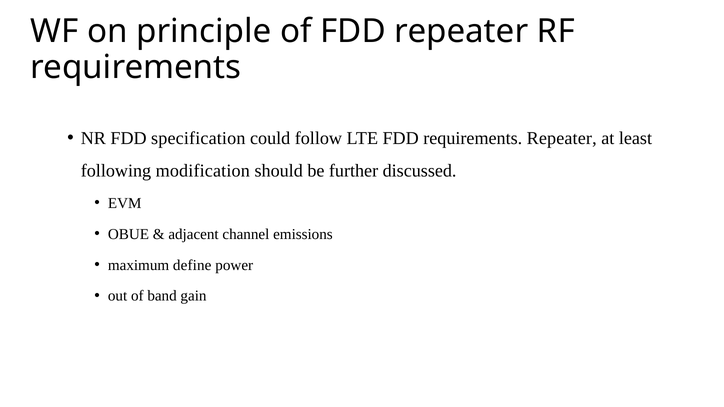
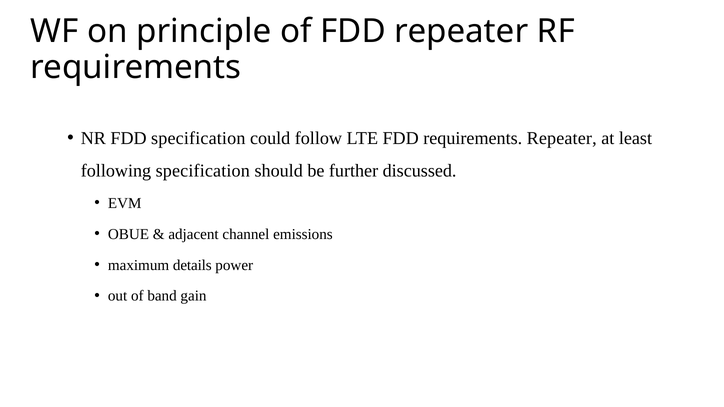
following modification: modification -> specification (203, 171)
define: define -> details (192, 265)
